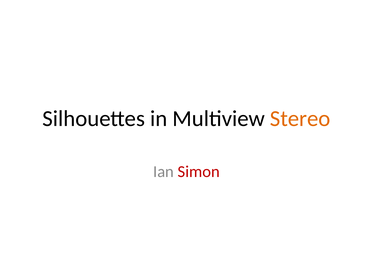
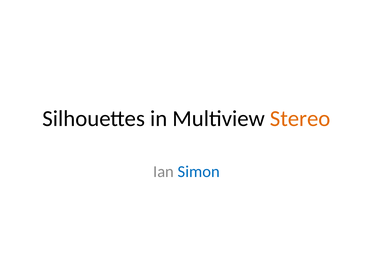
Simon colour: red -> blue (199, 171)
